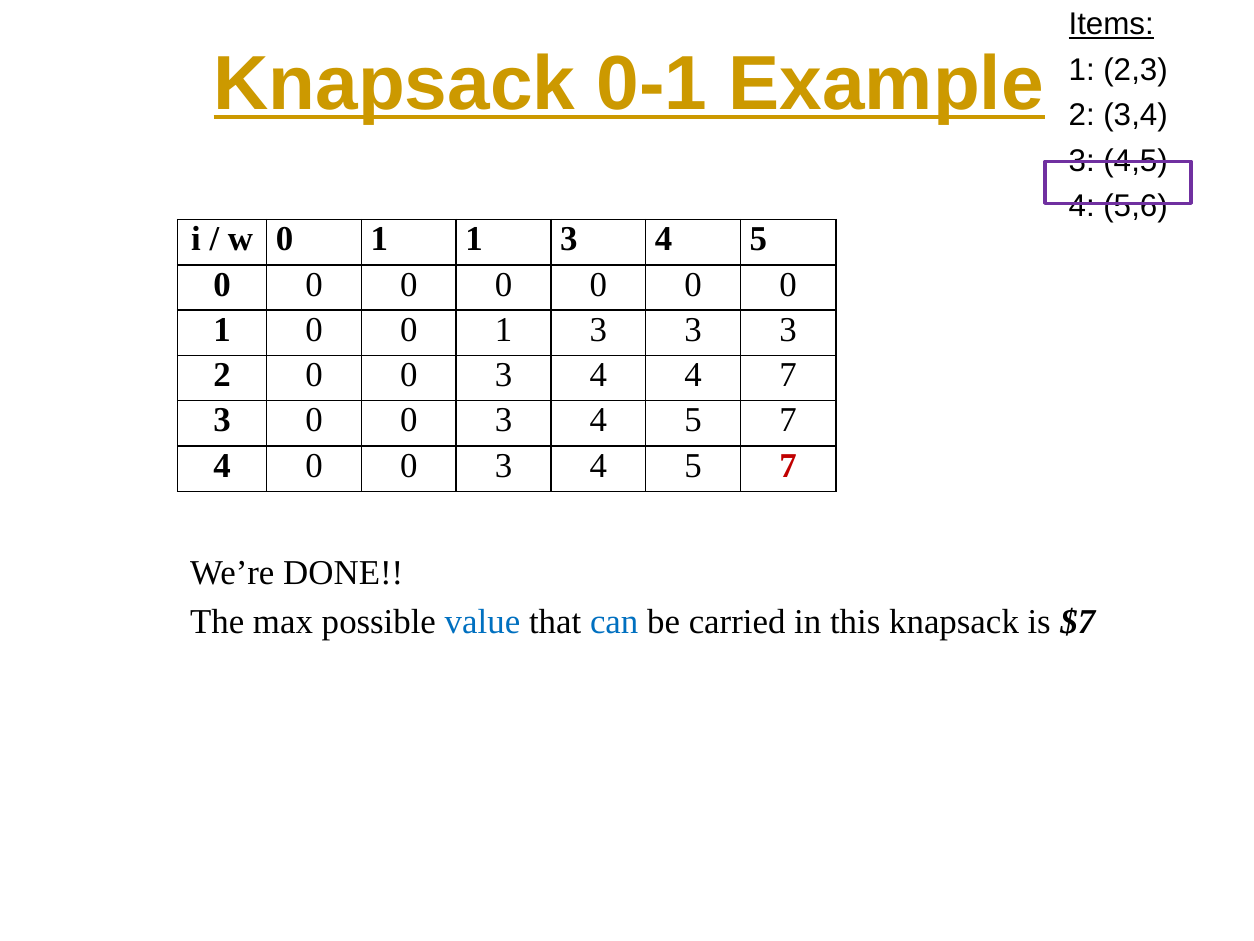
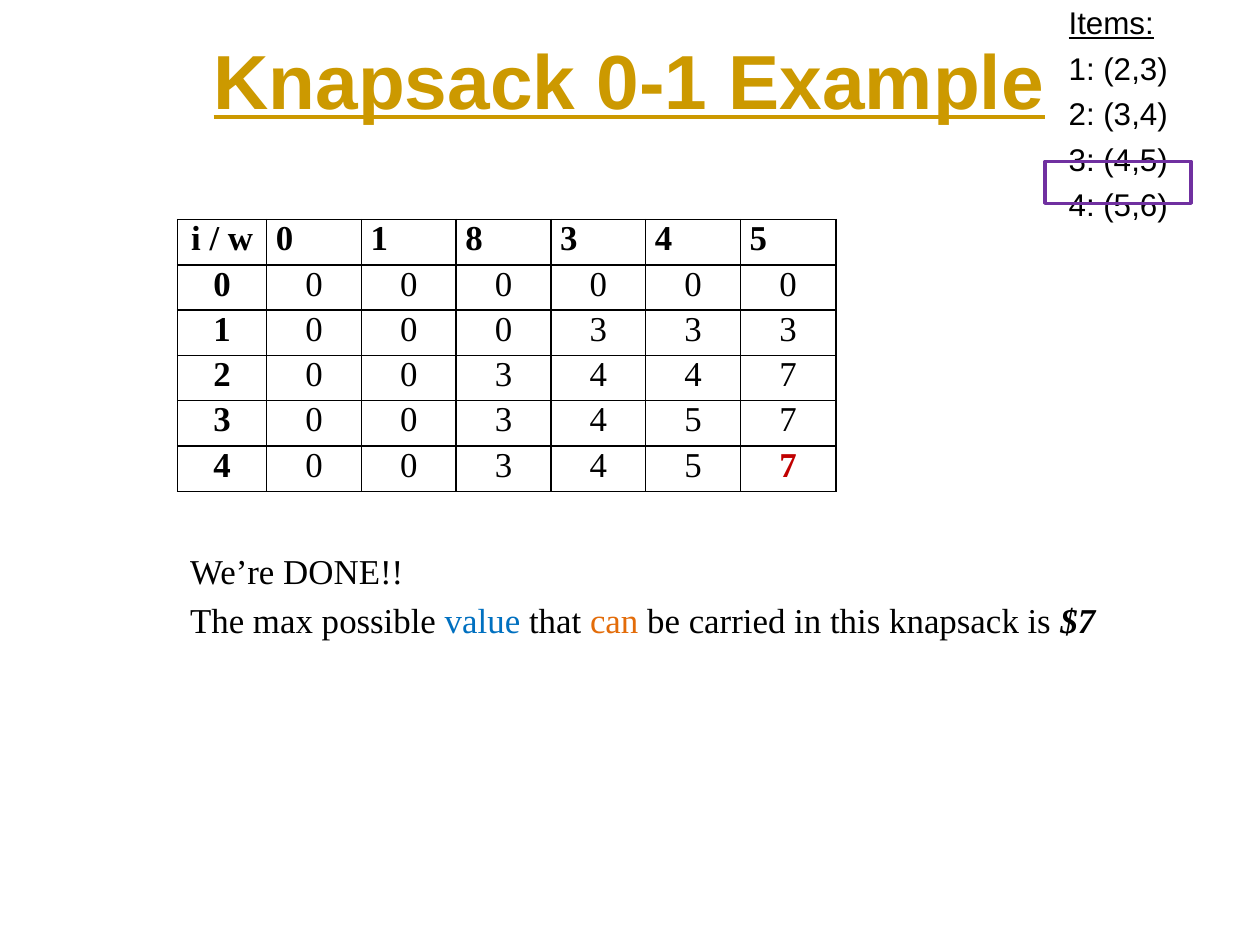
1 1: 1 -> 8 (474, 239)
1 0 0 1: 1 -> 0 (504, 330)
can colour: blue -> orange (614, 622)
